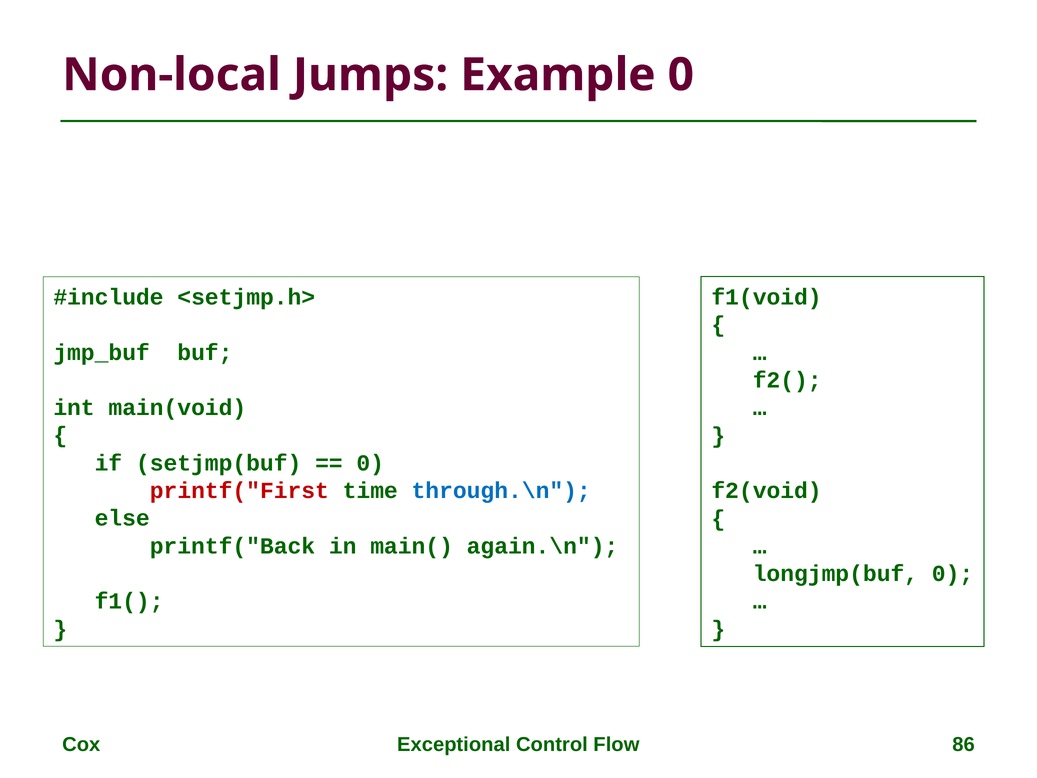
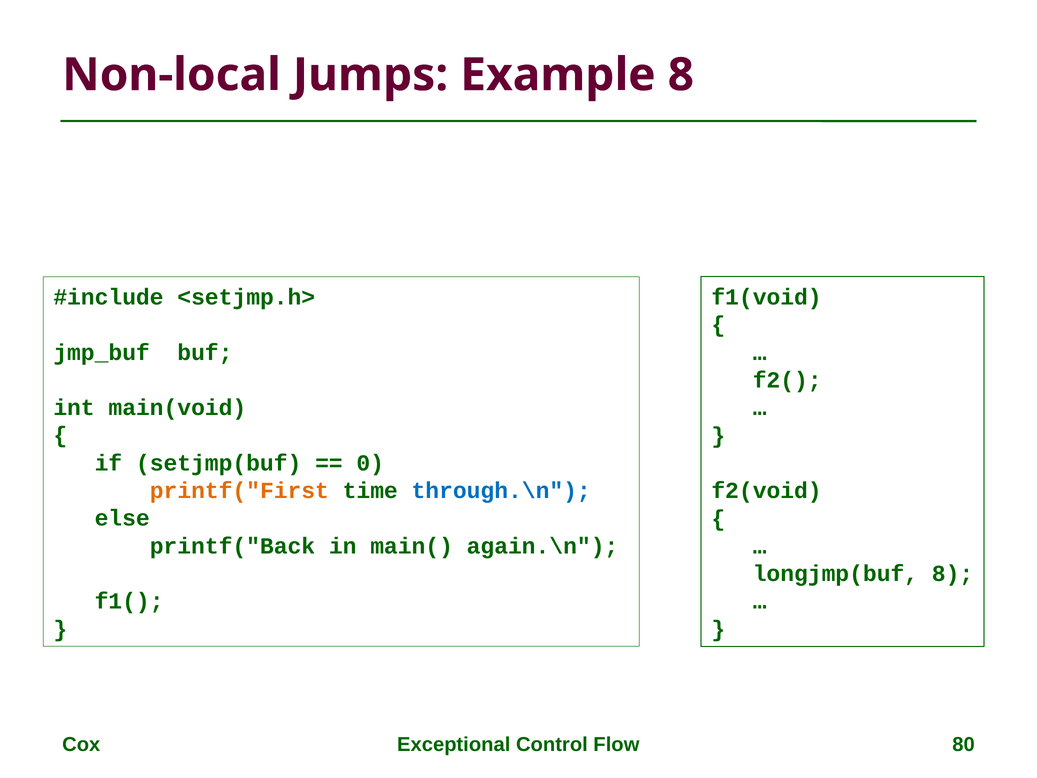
Example 0: 0 -> 8 (681, 75)
printf("First colour: red -> orange (239, 491)
longjmp(buf 0: 0 -> 8 (953, 574)
86: 86 -> 80 (964, 745)
